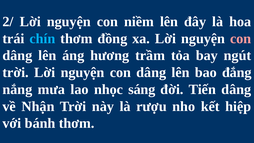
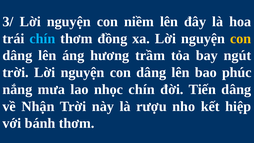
2/: 2/ -> 3/ (8, 22)
con colour: pink -> yellow (241, 39)
đắng: đắng -> phúc (237, 72)
nhọc sáng: sáng -> chín (142, 89)
